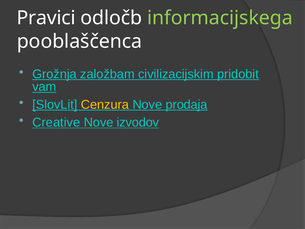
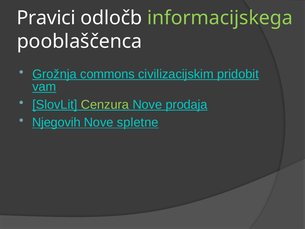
založbam: založbam -> commons (107, 74)
Cenzura colour: yellow -> light green (105, 104)
Creative: Creative -> Njegovih (56, 122)
izvodov: izvodov -> spletne (138, 122)
